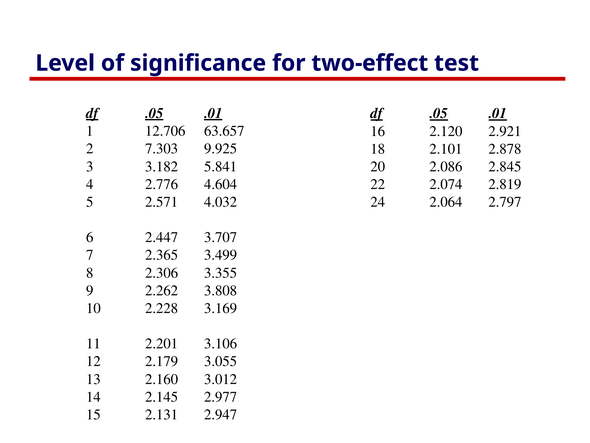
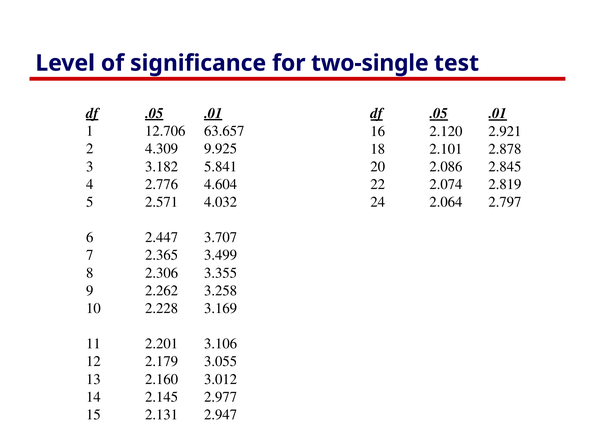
two-effect: two-effect -> two-single (370, 63)
7.303: 7.303 -> 4.309 (162, 149)
3.808: 3.808 -> 3.258 (221, 290)
